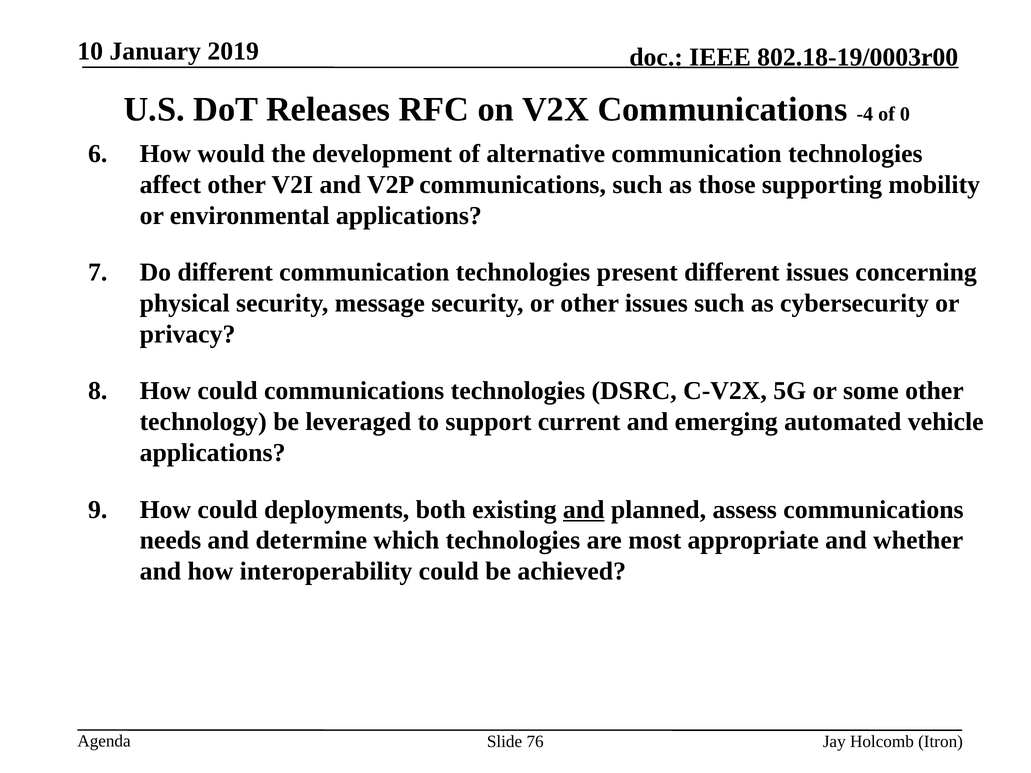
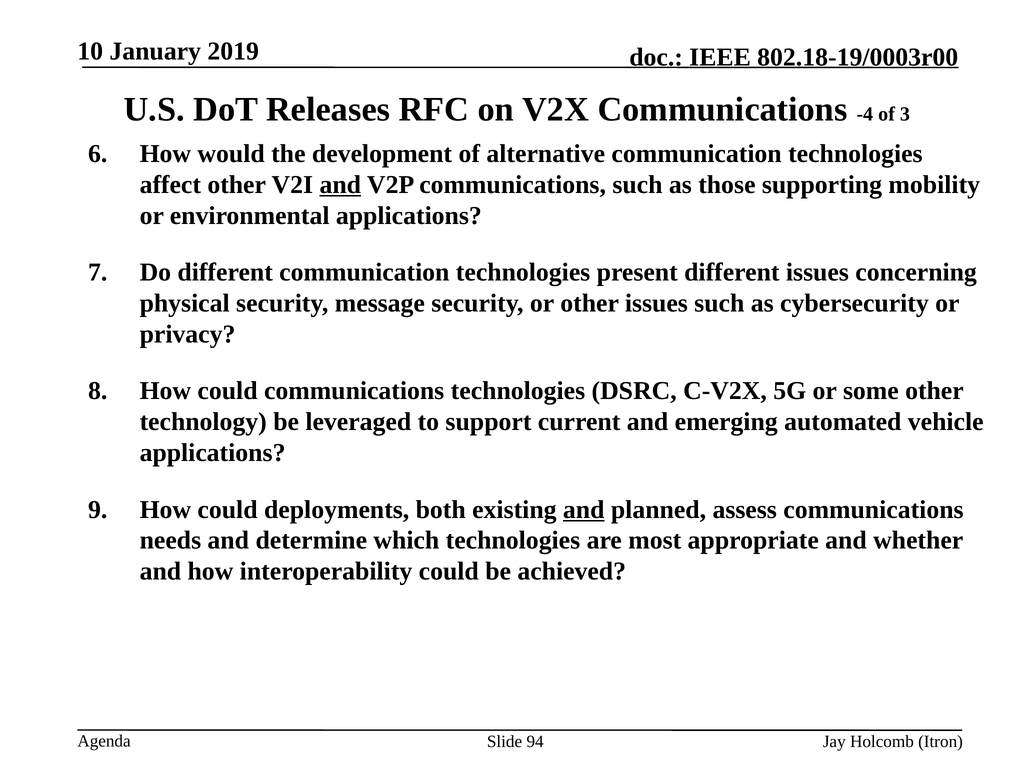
0: 0 -> 3 (905, 114)
and underline: none -> present (340, 185)
76: 76 -> 94 (535, 742)
